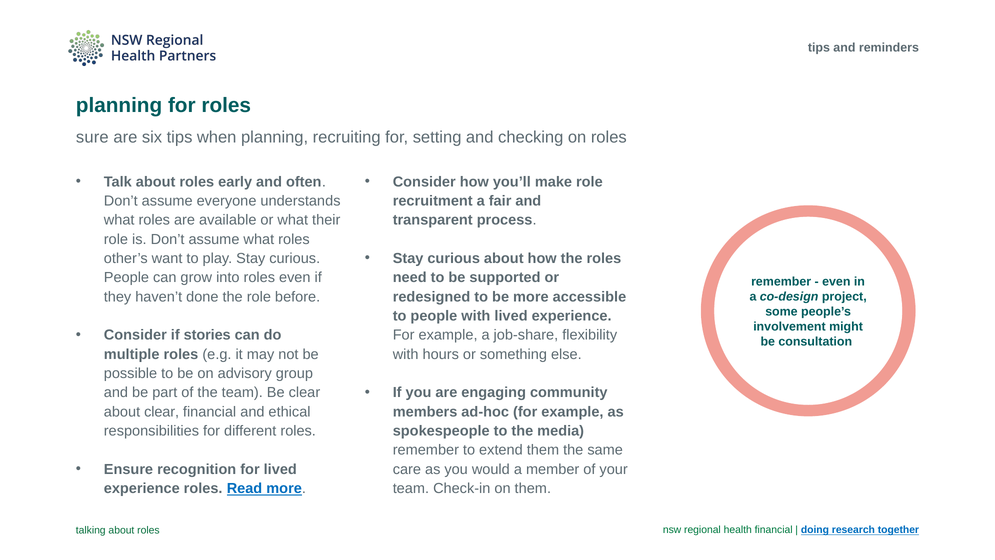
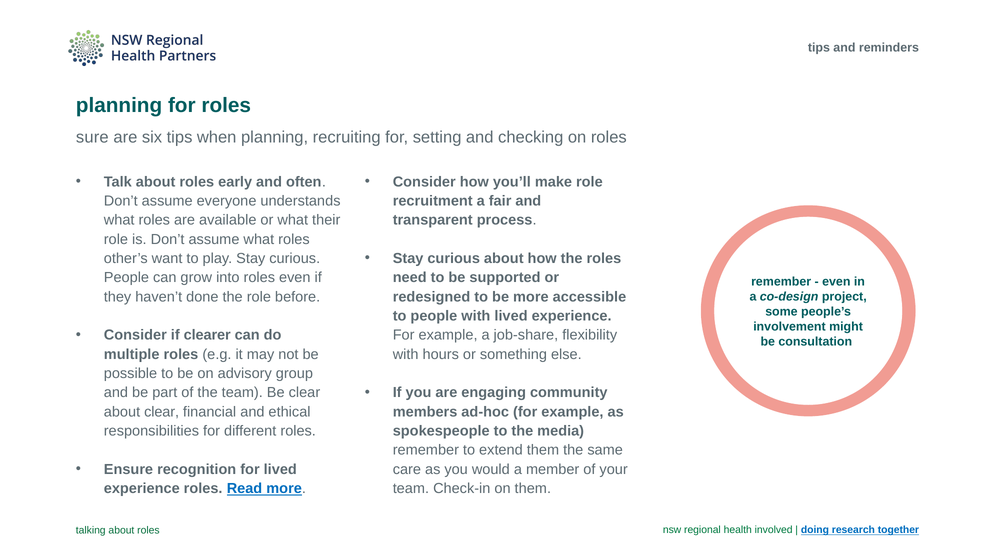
stories: stories -> clearer (207, 335)
health financial: financial -> involved (774, 530)
